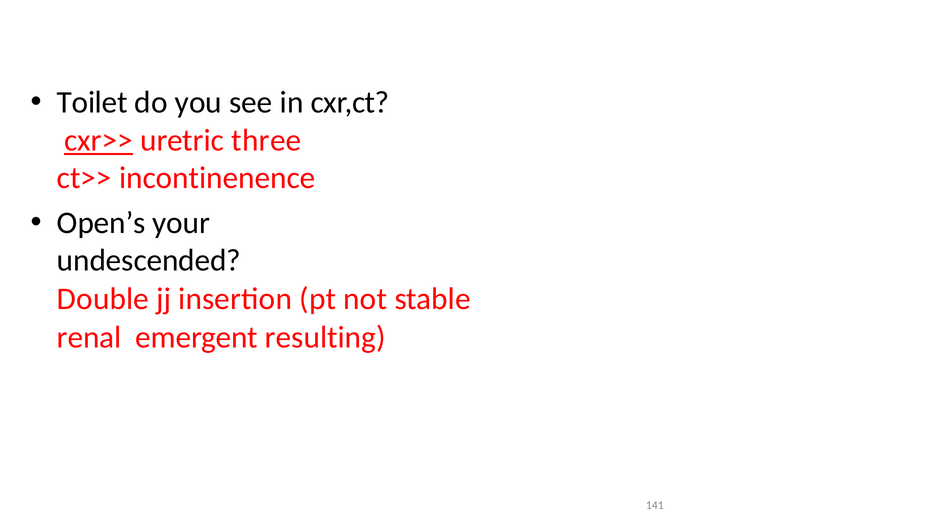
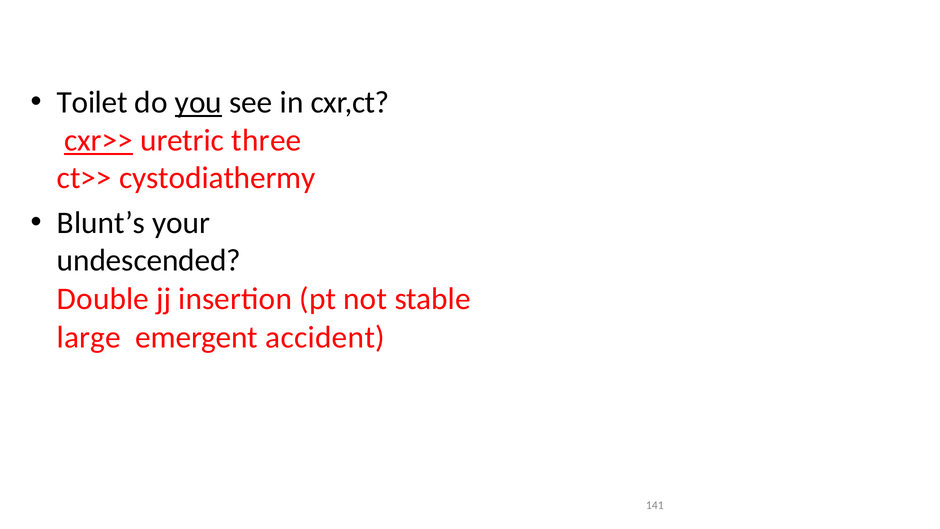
you underline: none -> present (198, 102)
incontinenence: incontinenence -> cystodiathermy (217, 178)
Open’s: Open’s -> Blunt’s (101, 223)
renal: renal -> large (89, 337)
resulting: resulting -> accident (325, 337)
